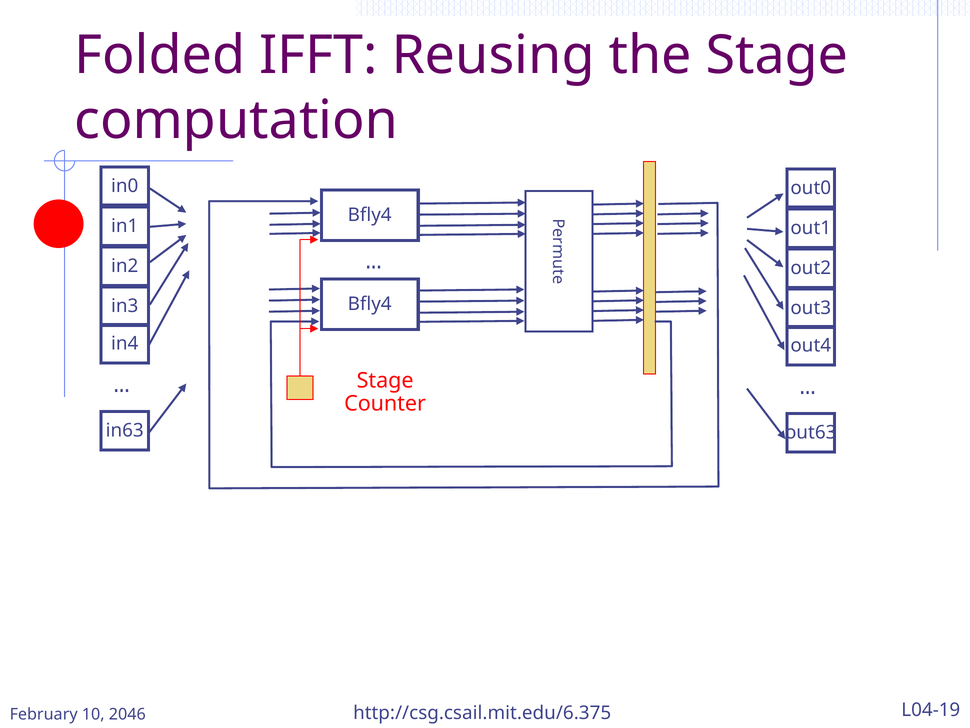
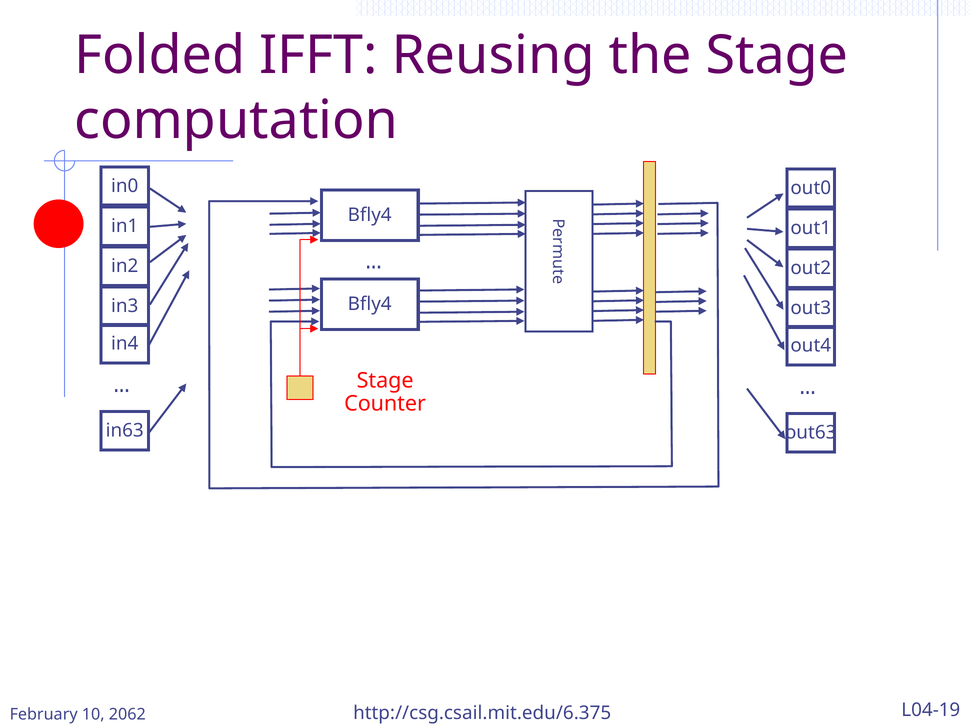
2046: 2046 -> 2062 (127, 714)
